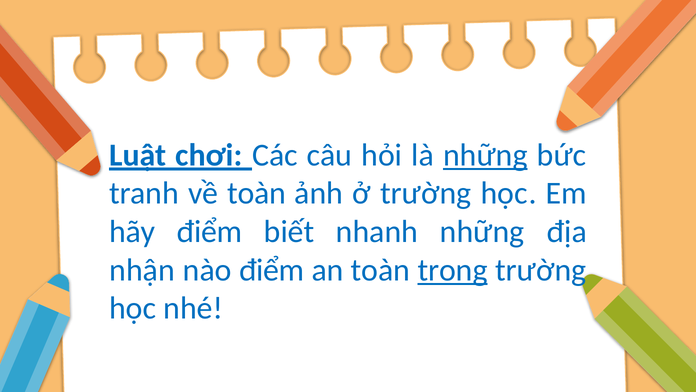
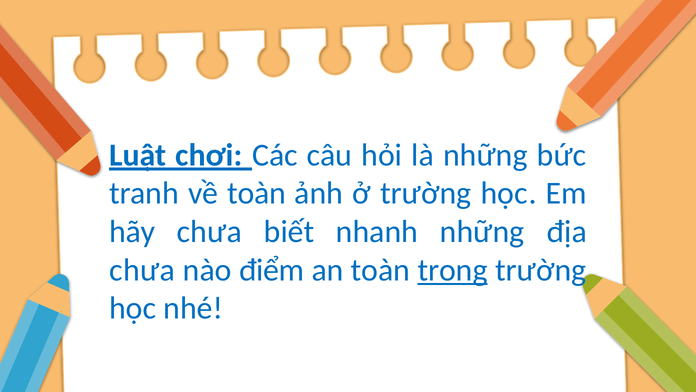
những underline: present -> none (485, 155)
hãy điểm: điểm -> chưa (209, 231)
nhận: nhận -> chưa (142, 270)
